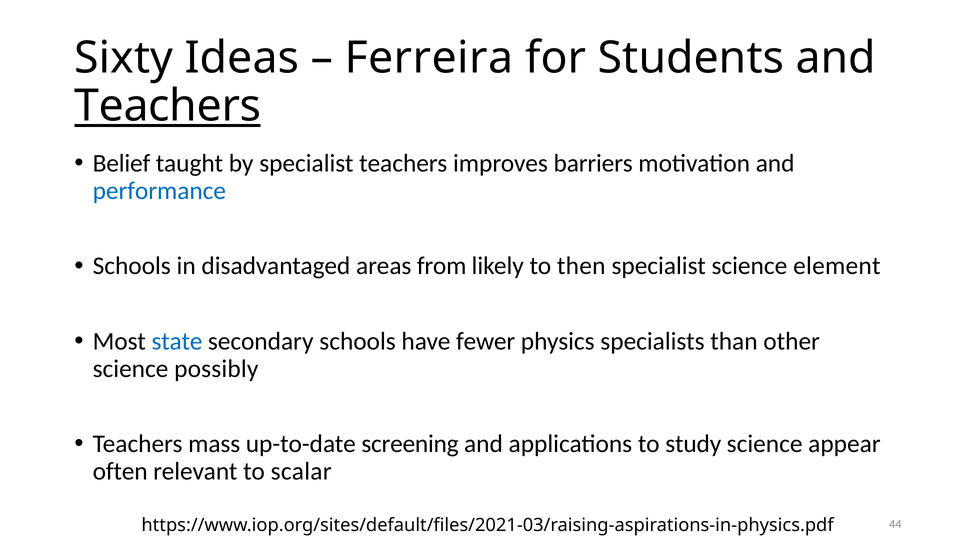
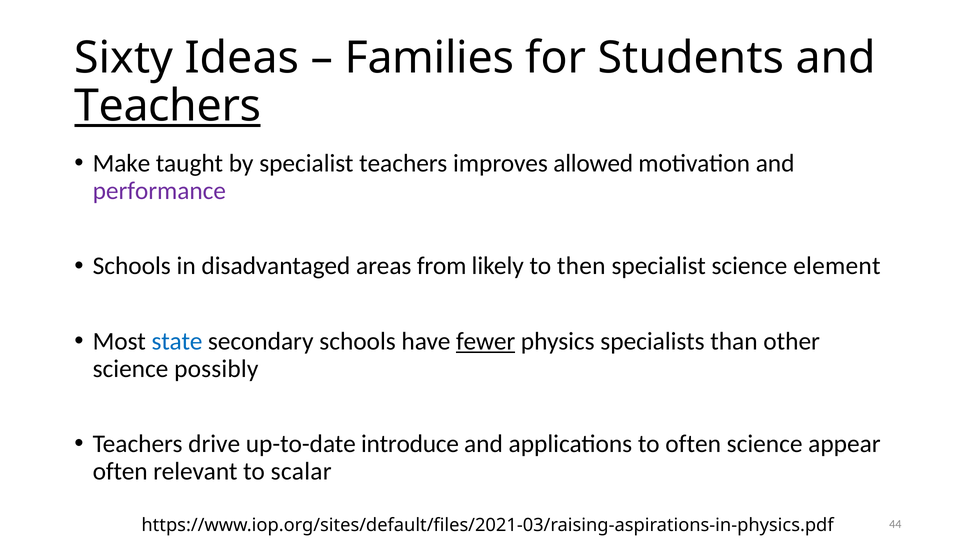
Ferreira: Ferreira -> Families (429, 58)
Belief: Belief -> Make (121, 163)
barriers: barriers -> allowed (593, 163)
performance colour: blue -> purple (159, 191)
fewer underline: none -> present (486, 341)
mass: mass -> drive (214, 444)
screening: screening -> introduce (410, 444)
to study: study -> often (693, 444)
